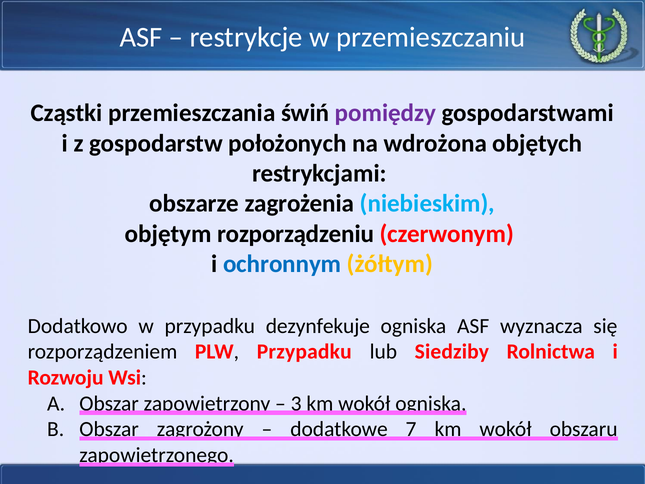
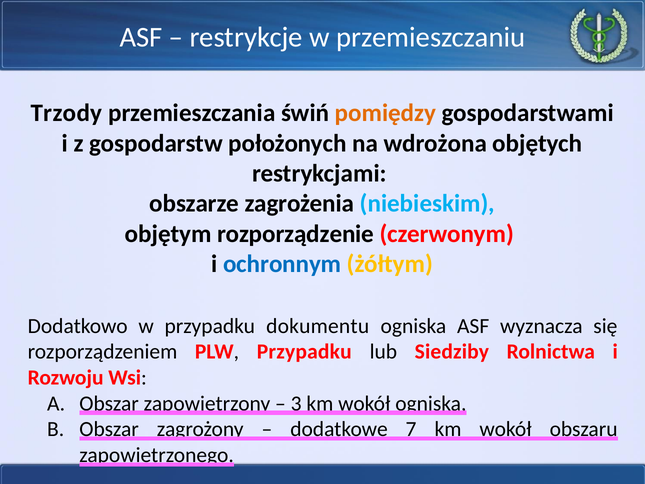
Cząstki: Cząstki -> Trzody (66, 113)
pomiędzy colour: purple -> orange (385, 113)
rozporządzeniu: rozporządzeniu -> rozporządzenie (295, 234)
dezynfekuje: dezynfekuje -> dokumentu (318, 326)
